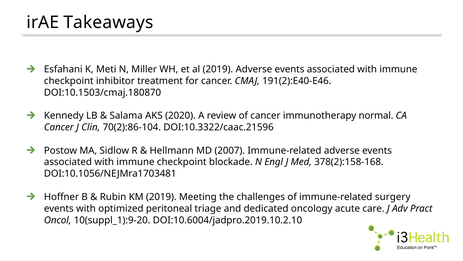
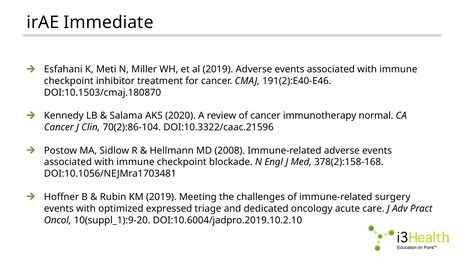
Takeaways: Takeaways -> Immediate (108, 22)
2007: 2007 -> 2008 (230, 150)
peritoneal: peritoneal -> expressed (169, 208)
